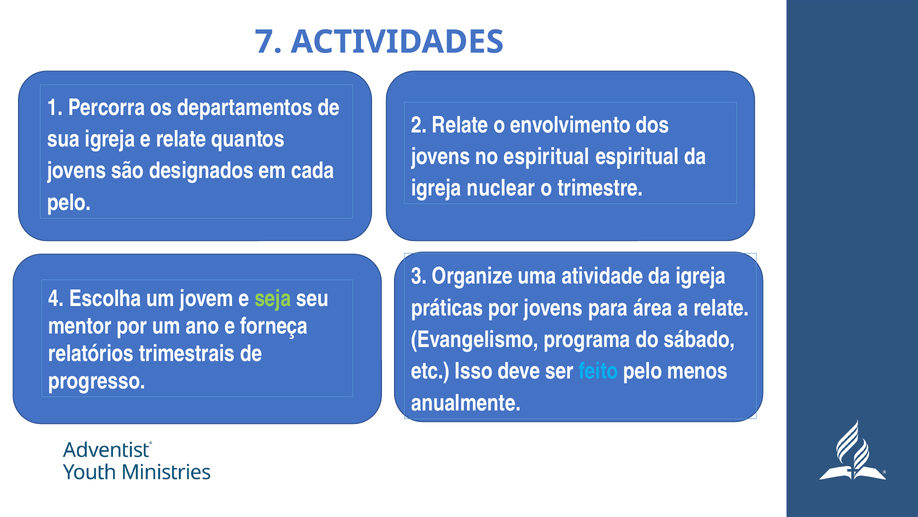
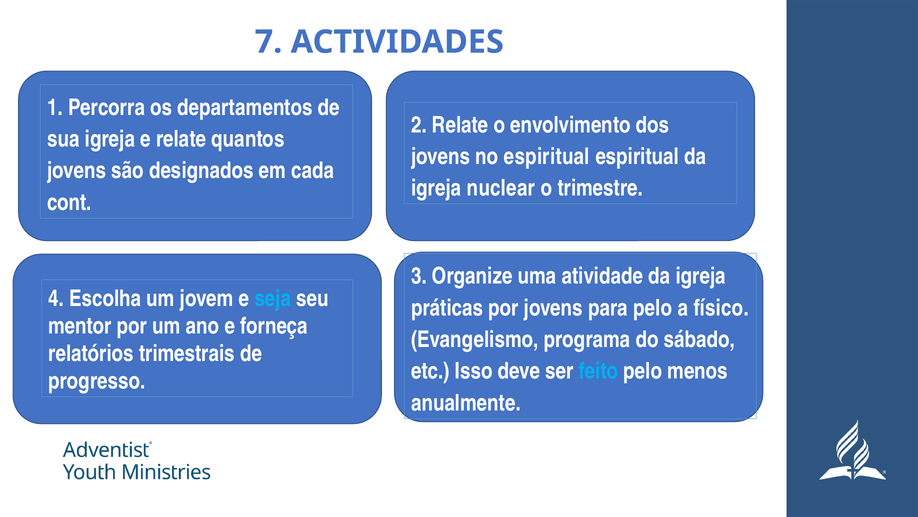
pelo: pelo -> cont (69, 202)
seja colour: light green -> light blue (273, 298)
para área: área -> pelo (653, 308)
a relate: relate -> físico (721, 308)
